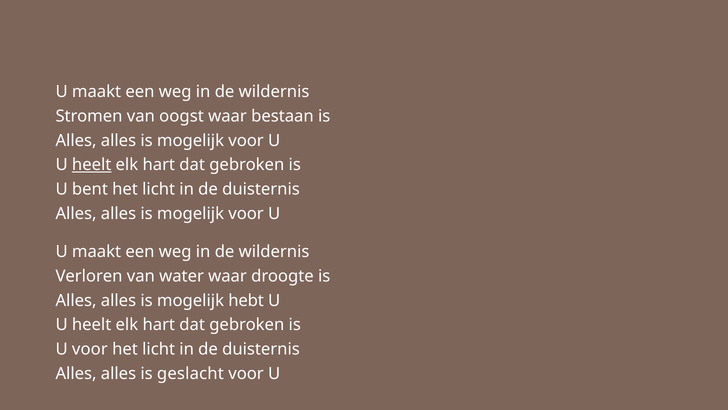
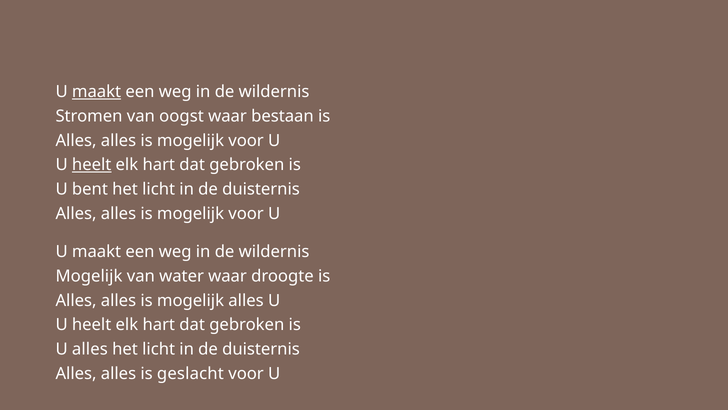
maakt underline: none -> present (97, 92)
Verloren: Verloren -> Mogelijk (89, 276)
mogelijk hebt: hebt -> alles (246, 300)
U voor: voor -> alles (90, 349)
